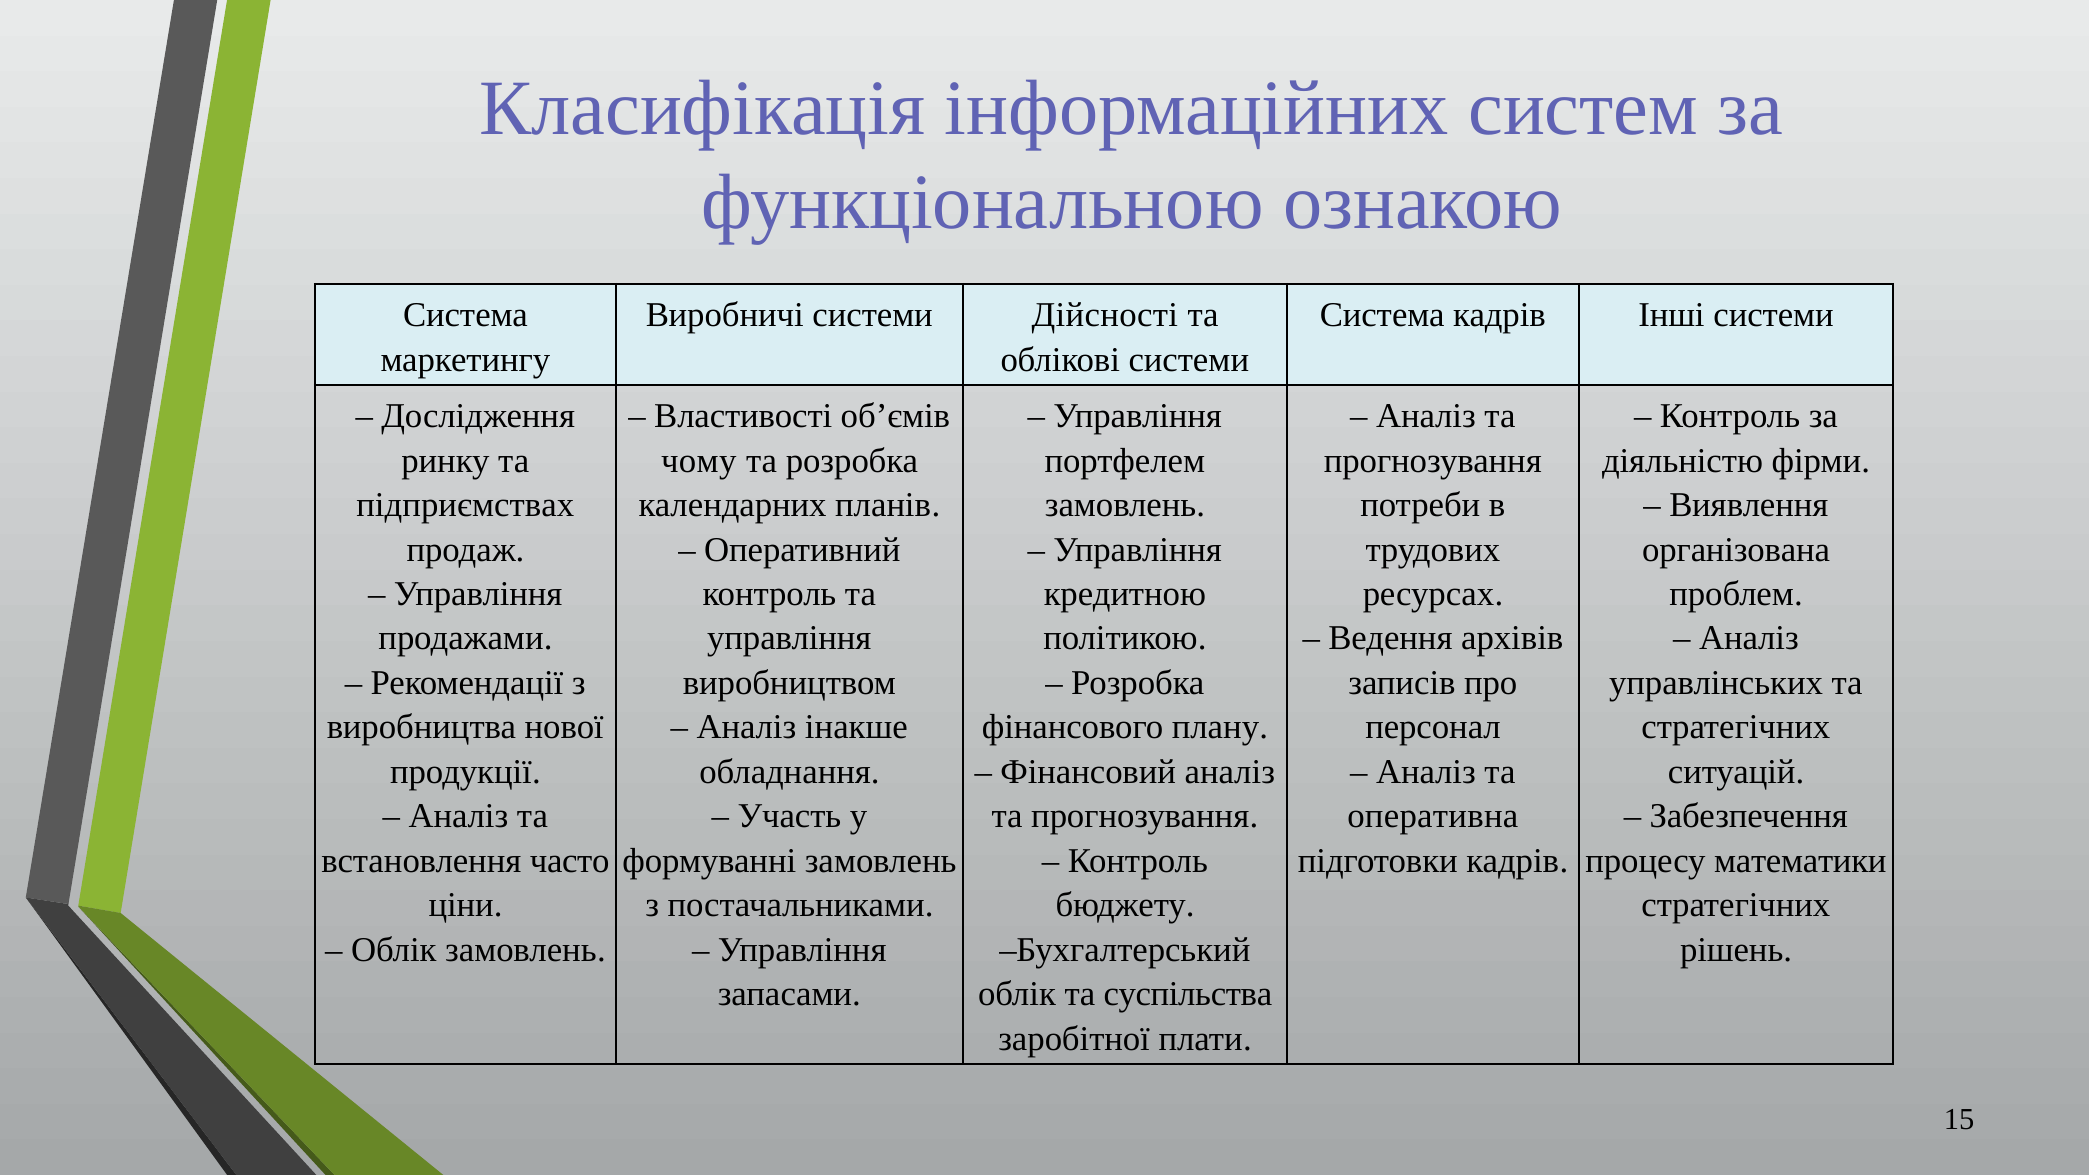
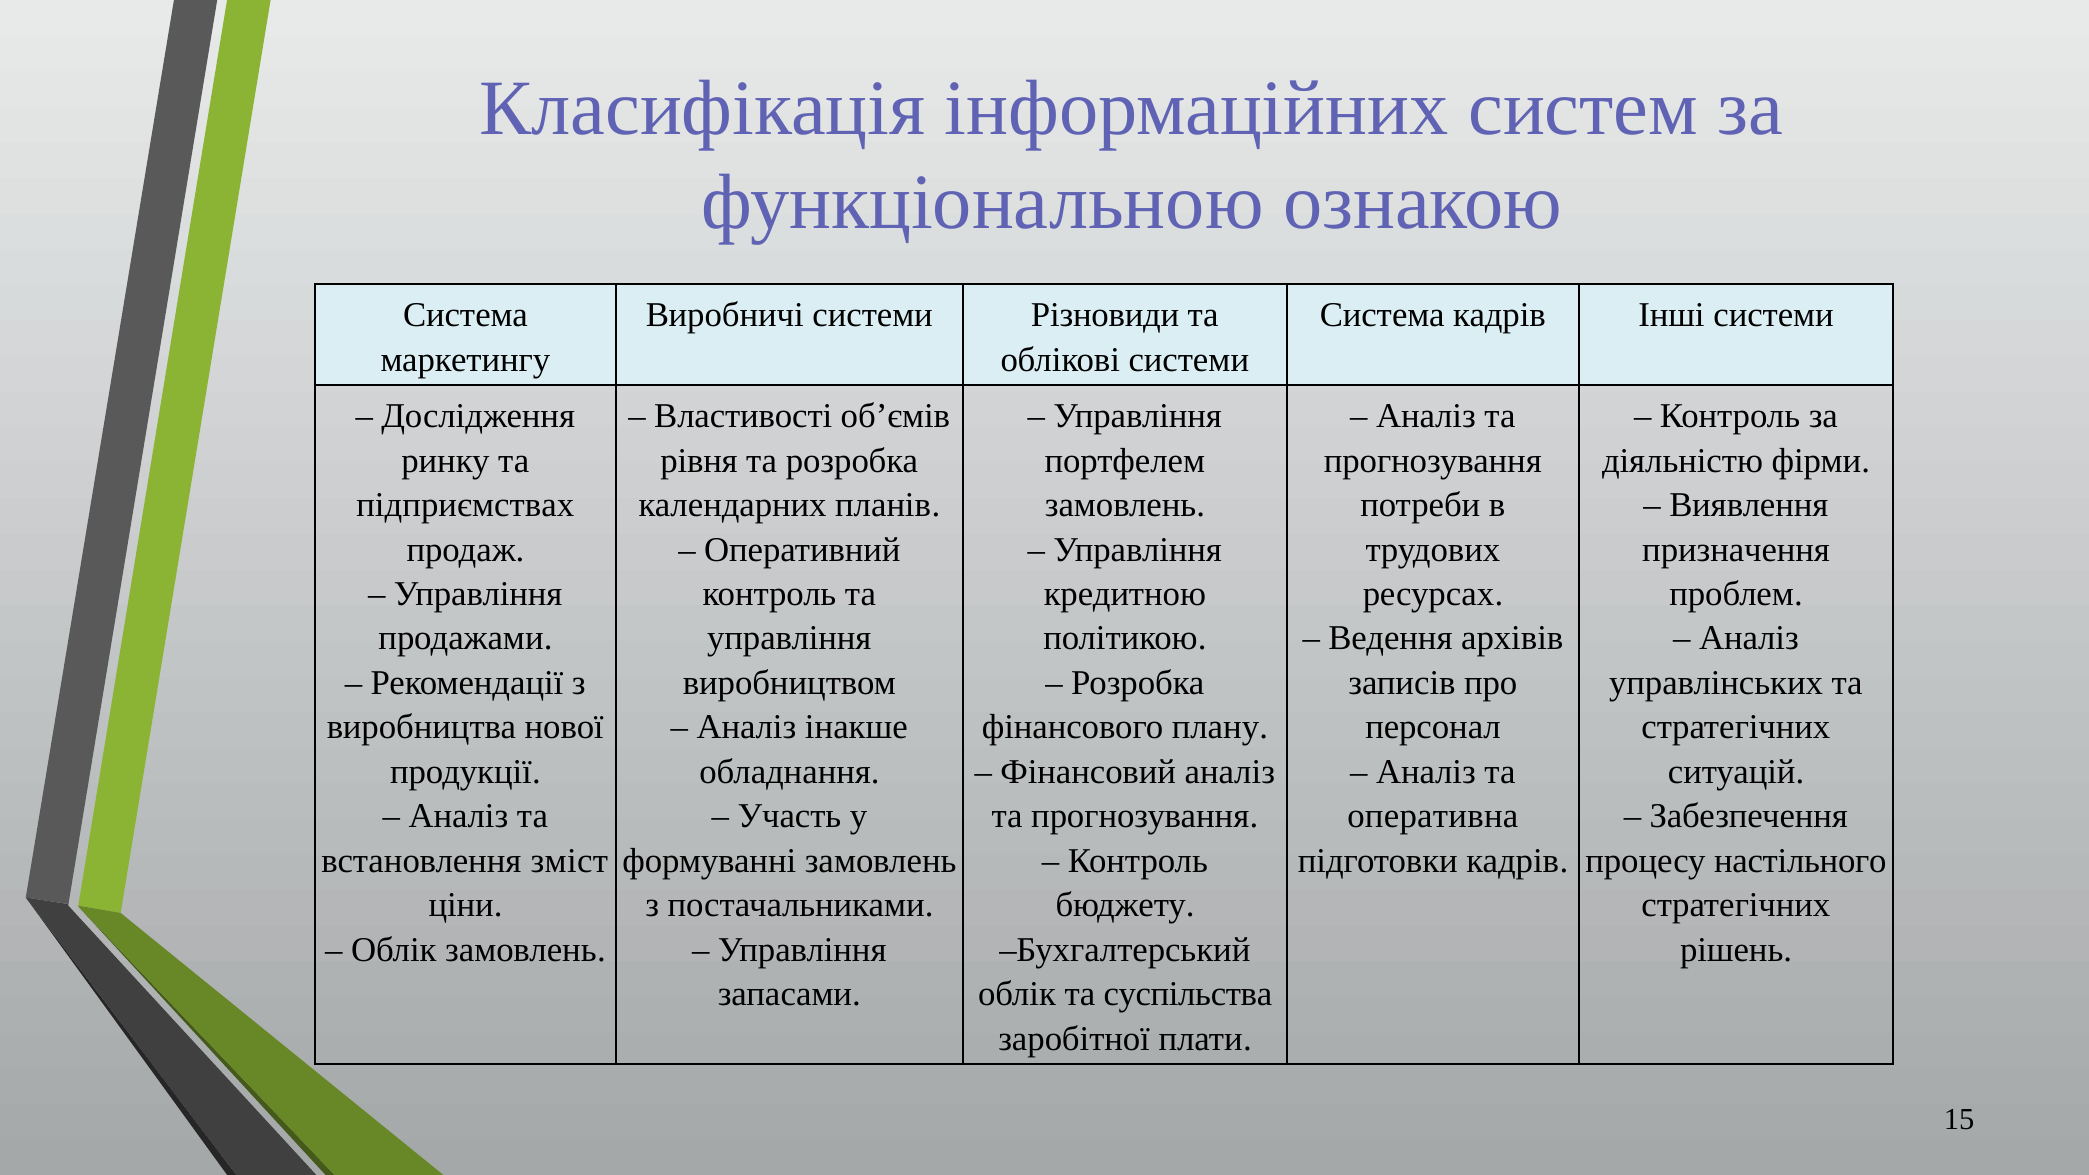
Дійсності: Дійсності -> Різновиди (1105, 315)
чому: чому -> рівня (699, 461)
організована: організована -> призначення (1736, 550)
часто: часто -> зміст (569, 861)
математики: математики -> настільного (1800, 861)
